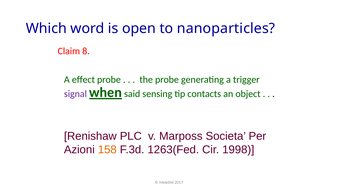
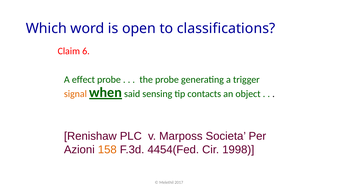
nanoparticles: nanoparticles -> classifications (226, 28)
8: 8 -> 6 (86, 51)
signal colour: purple -> orange (75, 94)
1263(Fed: 1263(Fed -> 4454(Fed (173, 150)
